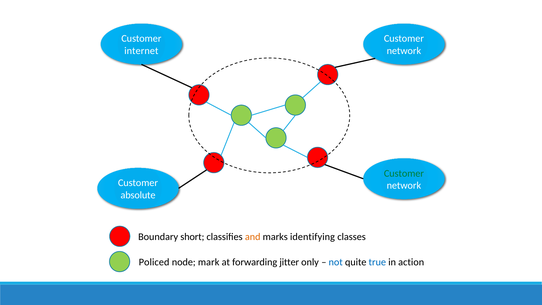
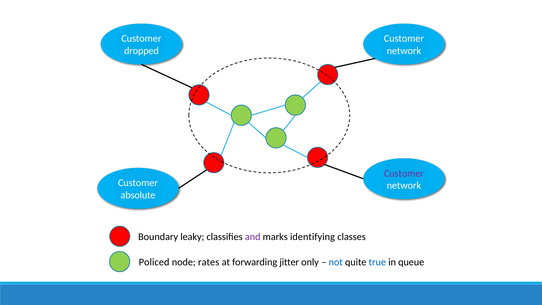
internet: internet -> dropped (141, 51)
Customer colour: green -> purple (404, 173)
short: short -> leaky (192, 237)
and colour: orange -> purple (253, 237)
mark: mark -> rates (209, 262)
action: action -> queue (411, 262)
